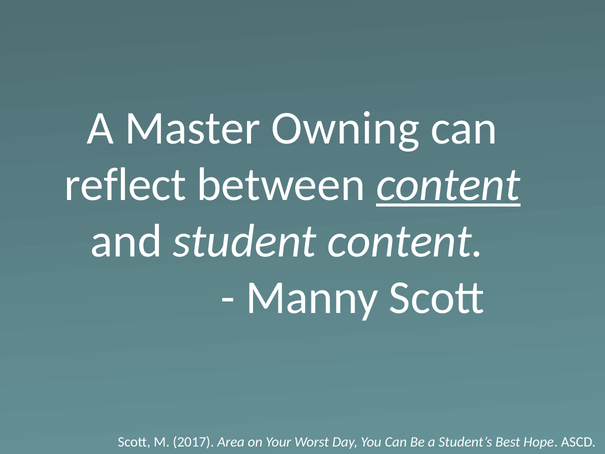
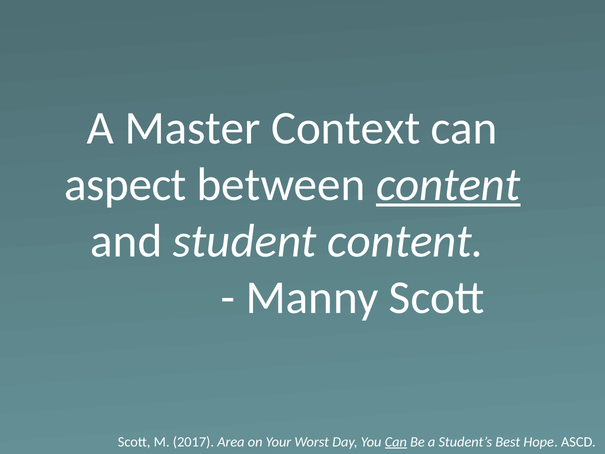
Owning: Owning -> Context (346, 128)
reflect: reflect -> aspect (125, 185)
Can underline: none -> present (396, 442)
